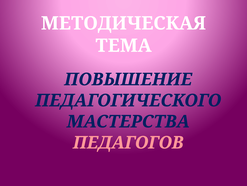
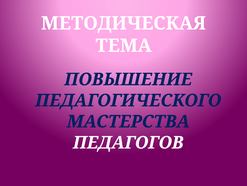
ПЕДАГОГОВ colour: pink -> white (128, 142)
